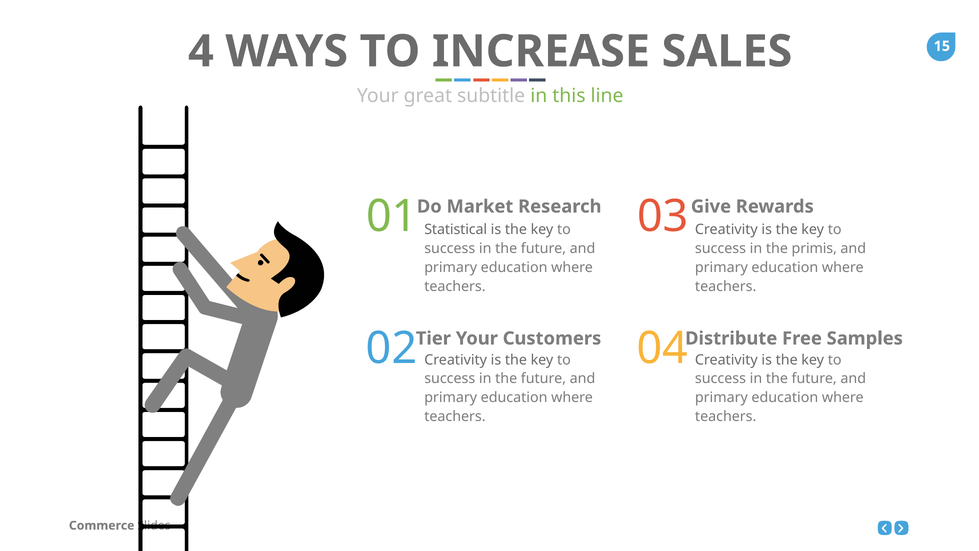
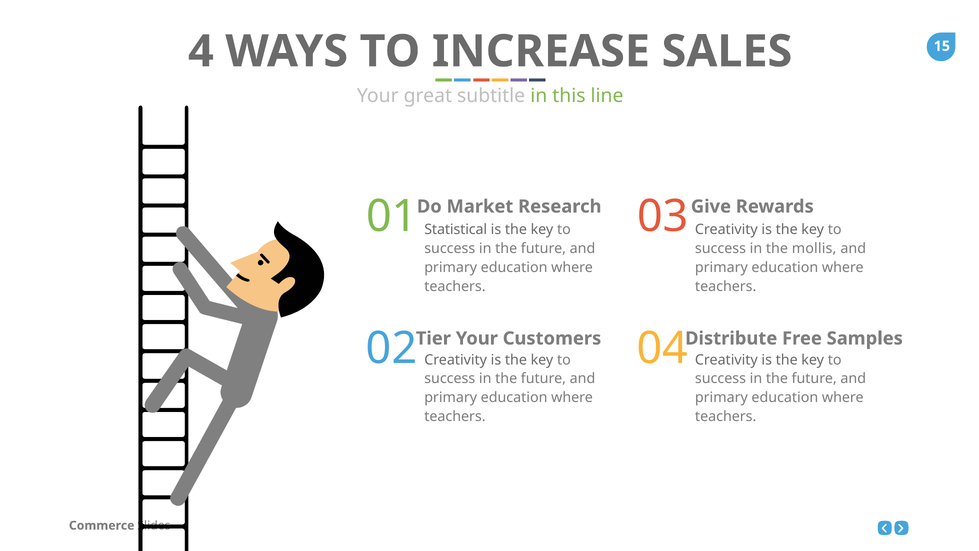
primis: primis -> mollis (814, 249)
